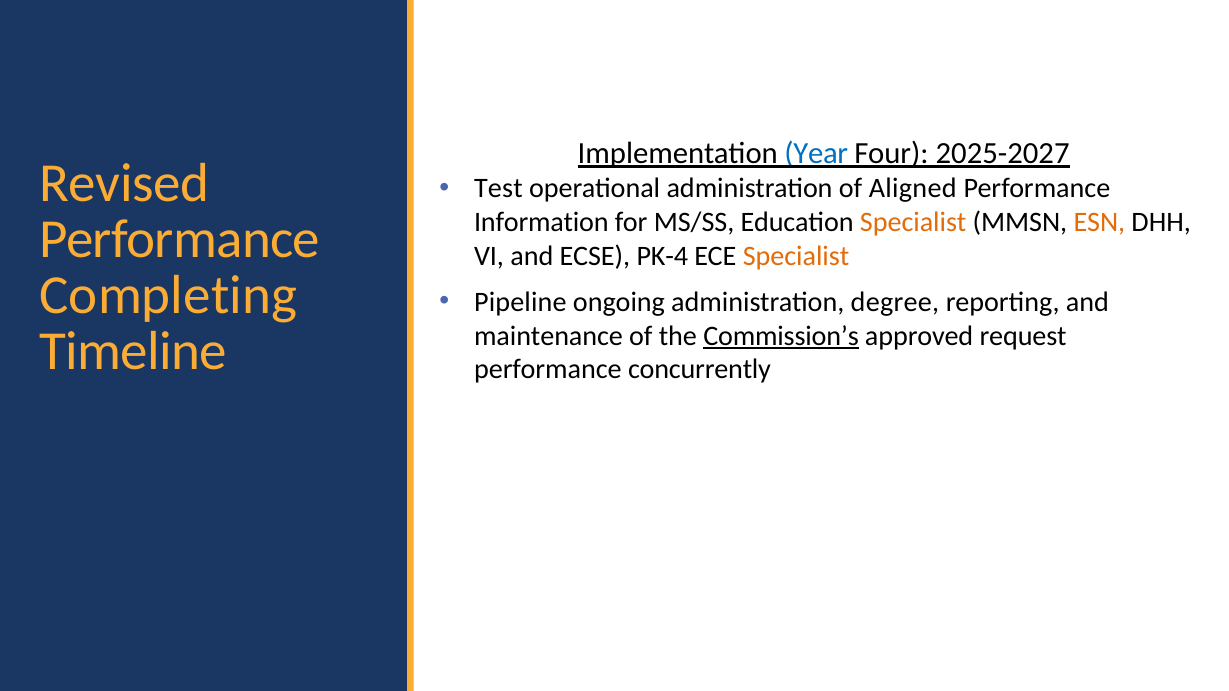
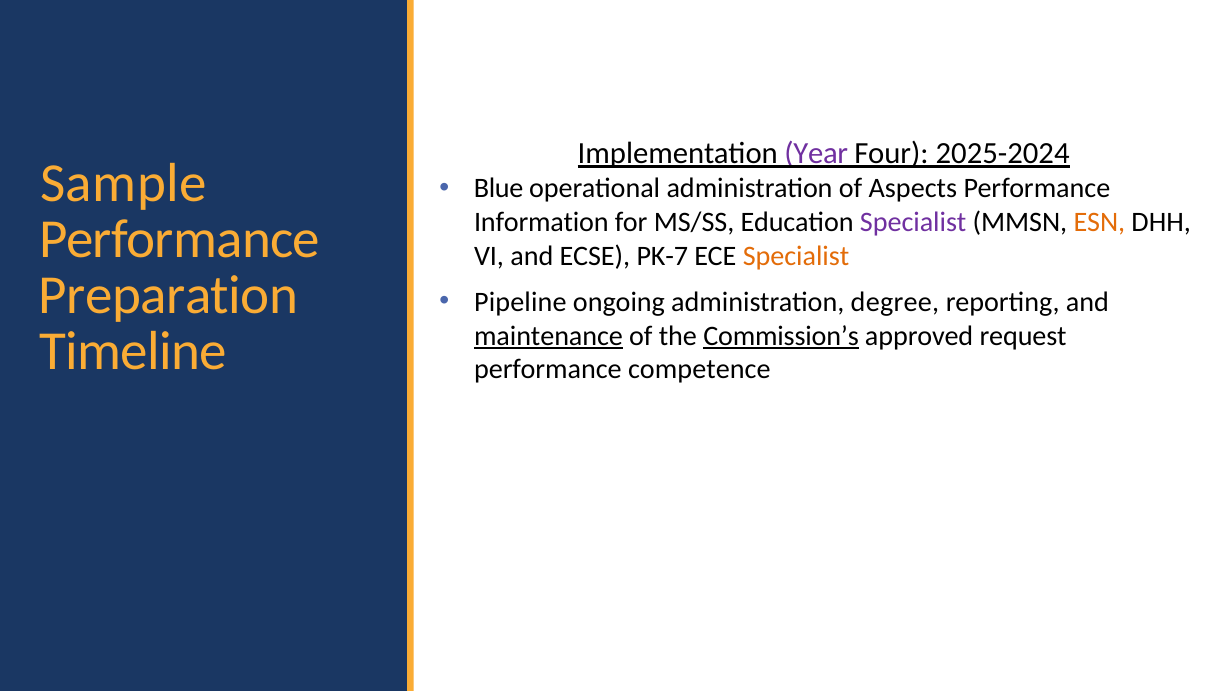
Year colour: blue -> purple (816, 153)
2025-2027: 2025-2027 -> 2025-2024 (1003, 153)
Revised: Revised -> Sample (124, 183)
Test: Test -> Blue (499, 188)
Aligned: Aligned -> Aspects (913, 188)
Specialist colour: orange -> purple (913, 222)
PK-4: PK-4 -> PK-7 (662, 256)
Completing: Completing -> Preparation (169, 295)
maintenance underline: none -> present (548, 336)
concurrently: concurrently -> competence (699, 370)
